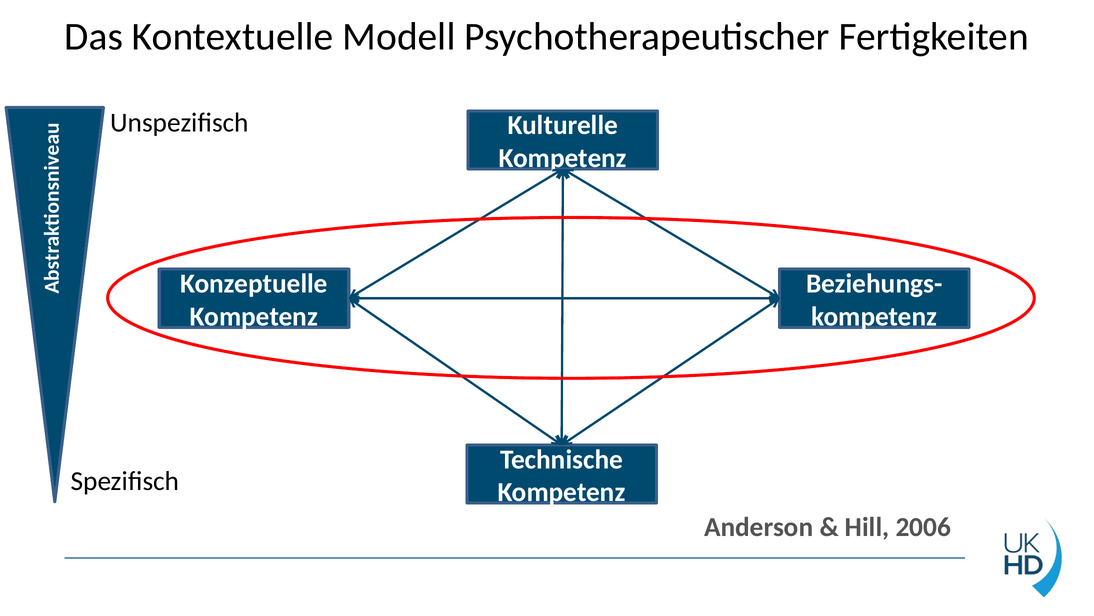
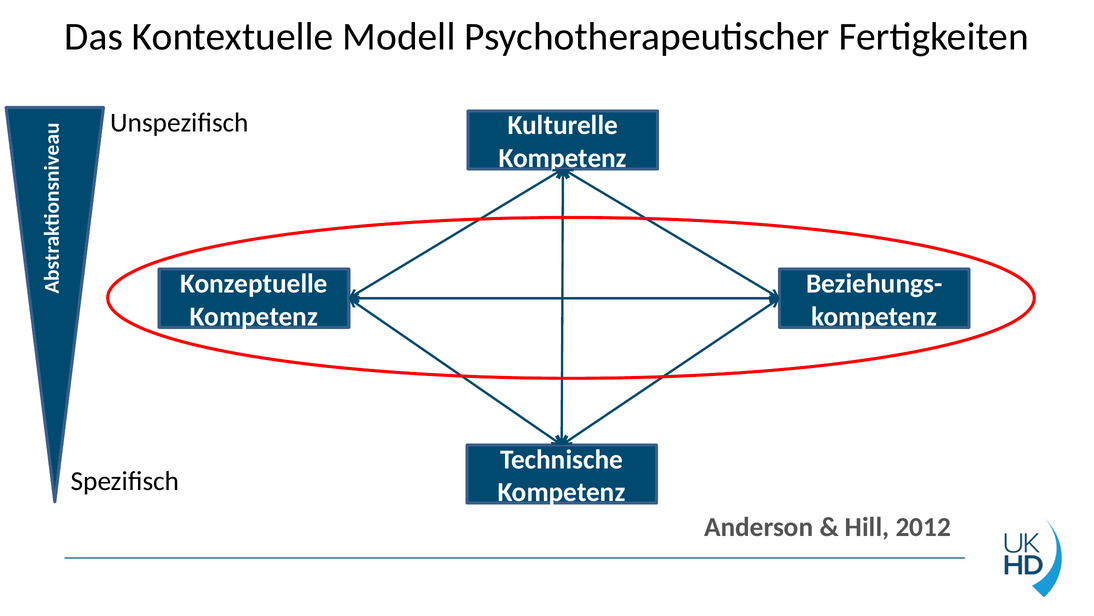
2006: 2006 -> 2012 (923, 527)
